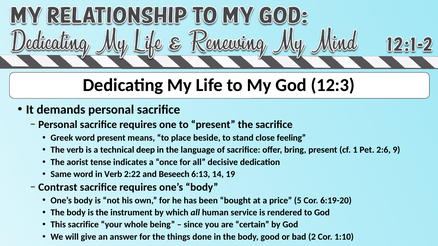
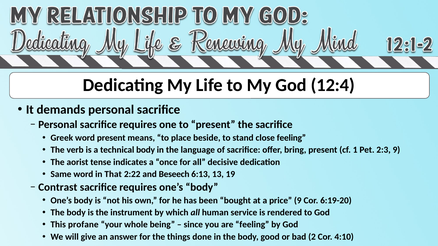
12:3: 12:3 -> 12:4 (333, 85)
technical deep: deep -> body (146, 150)
2:6: 2:6 -> 2:3 (384, 150)
in Verb: Verb -> That (113, 174)
14: 14 -> 13 (218, 174)
price 5: 5 -> 9 (298, 201)
This sacrifice: sacrifice -> profane (83, 225)
are certain: certain -> feeling (252, 225)
1:10: 1:10 -> 4:10 (344, 237)
